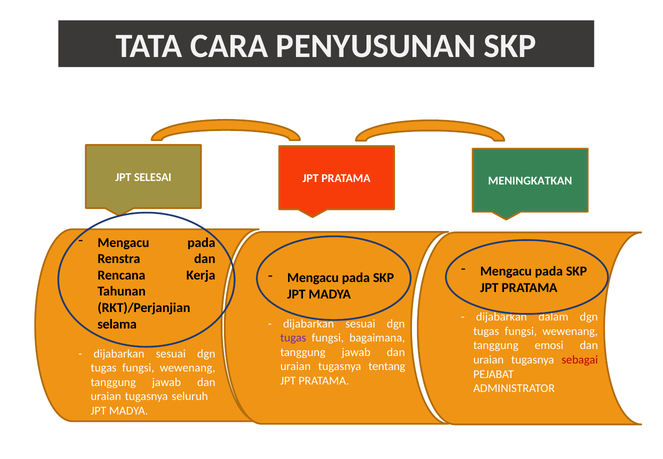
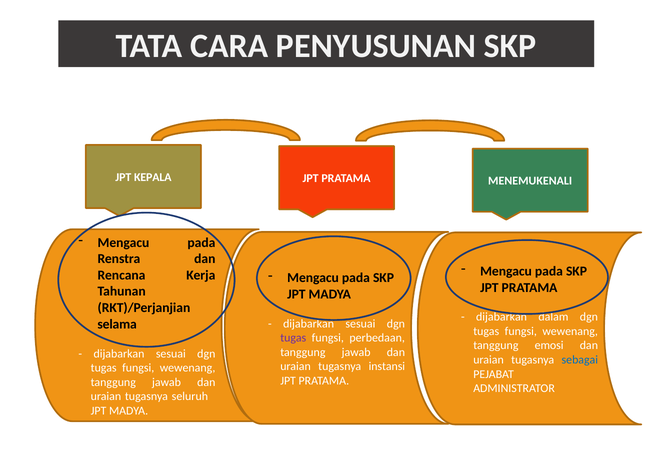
SELESAI: SELESAI -> KEPALA (153, 177)
MENINGKATKAN: MENINGKATKAN -> MENEMUKENALI (530, 181)
bagaimana: bagaimana -> perbedaan (377, 338)
sebagai colour: red -> blue (580, 360)
tentang: tentang -> instansi (387, 366)
